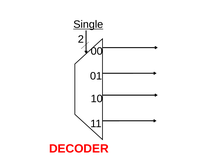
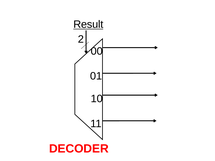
Single: Single -> Result (88, 24)
